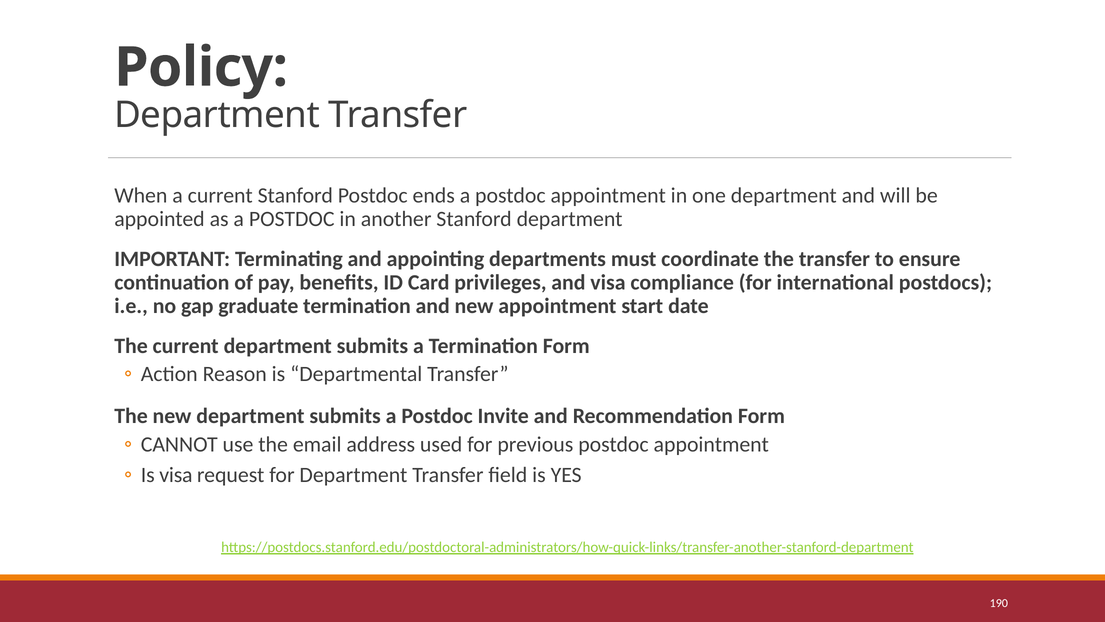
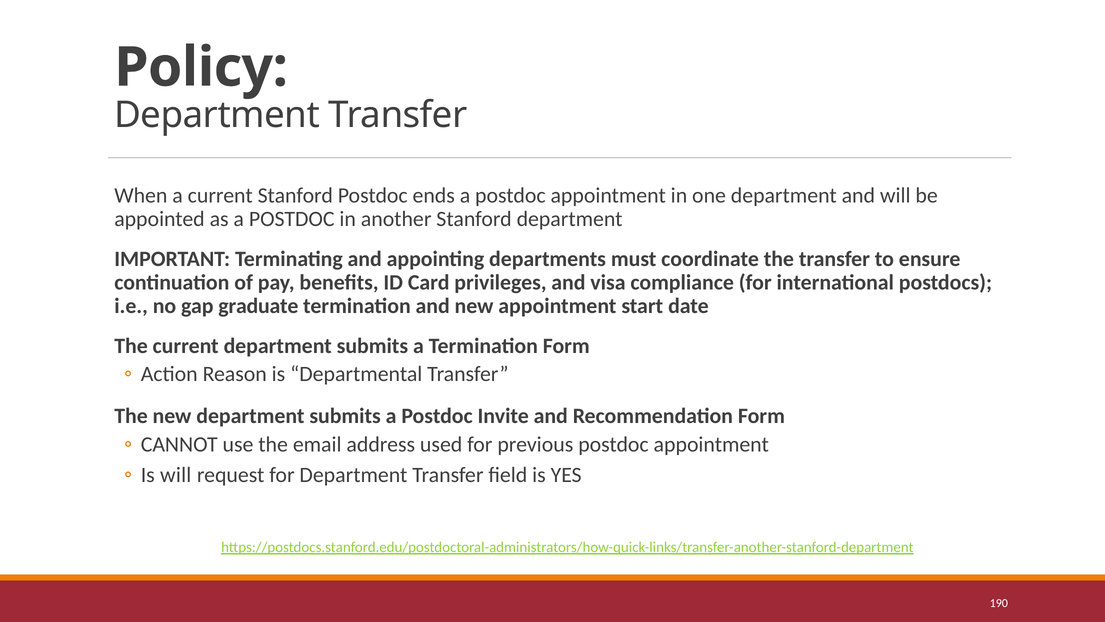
Is visa: visa -> will (176, 475)
